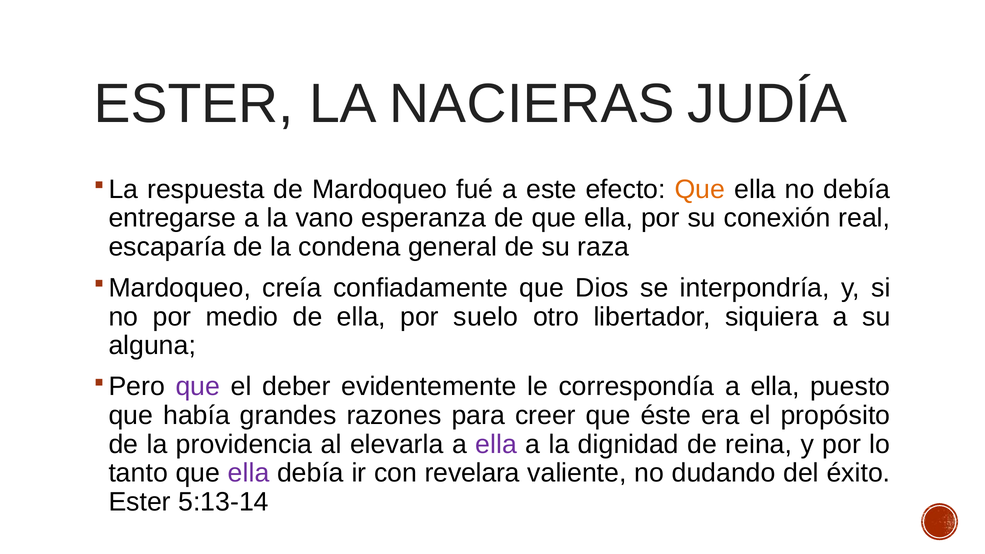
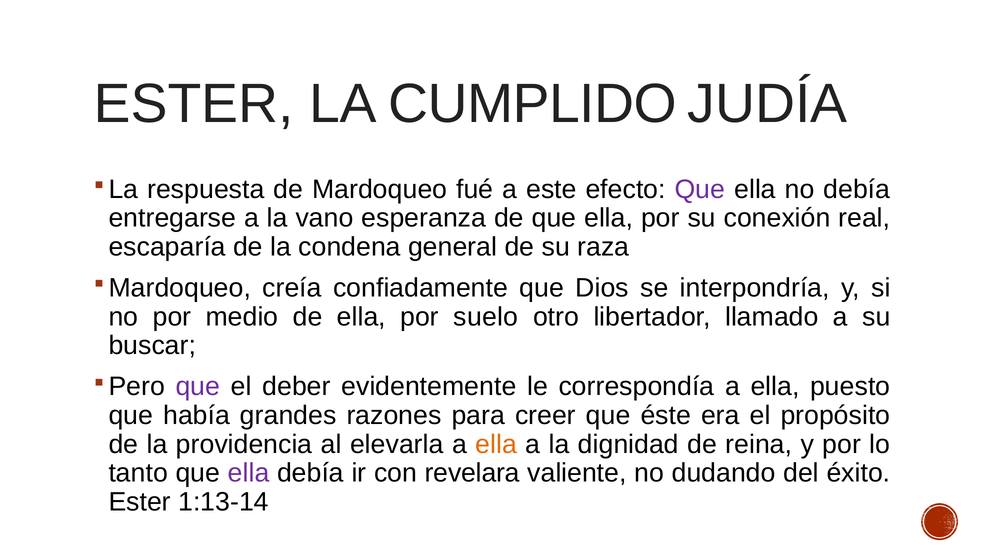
NACIERAS: NACIERAS -> CUMPLIDO (532, 104)
Que colour: orange -> purple (700, 189)
siquiera: siquiera -> llamado (772, 317)
alguna: alguna -> buscar (152, 346)
ella colour: purple -> orange (496, 444)
5:13-14: 5:13-14 -> 1:13-14 (224, 502)
